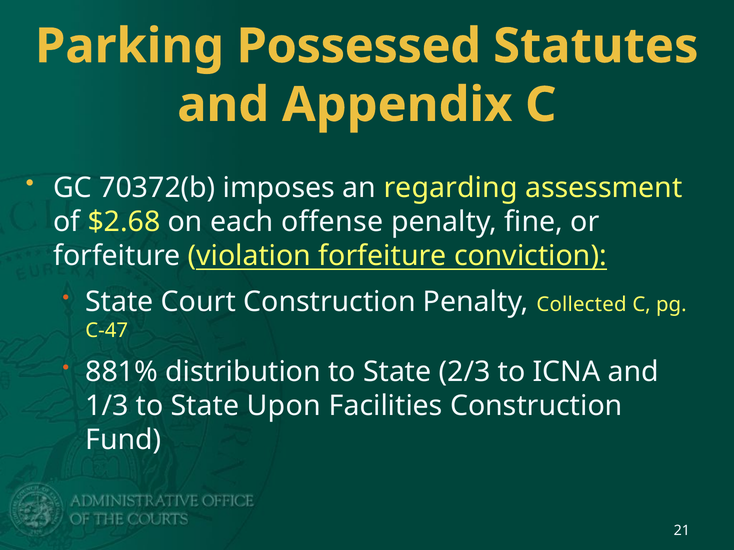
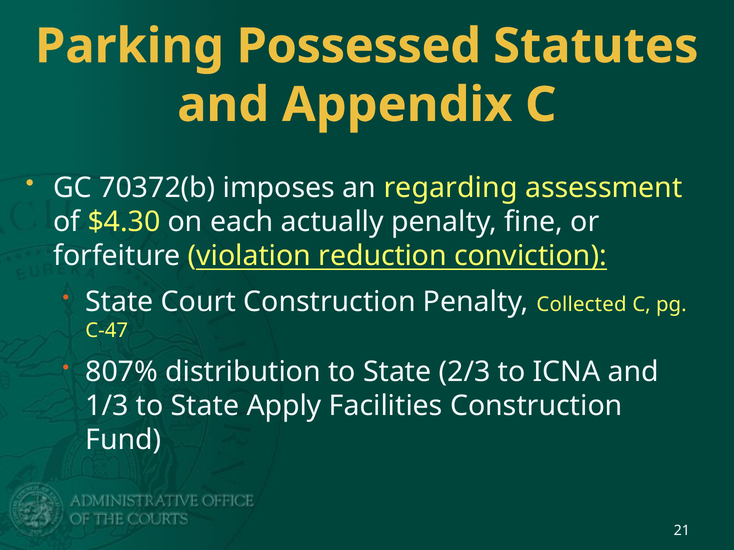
$2.68: $2.68 -> $4.30 (124, 222)
offense: offense -> actually (332, 222)
violation forfeiture: forfeiture -> reduction (383, 256)
881%: 881% -> 807% (122, 372)
Upon: Upon -> Apply (284, 406)
